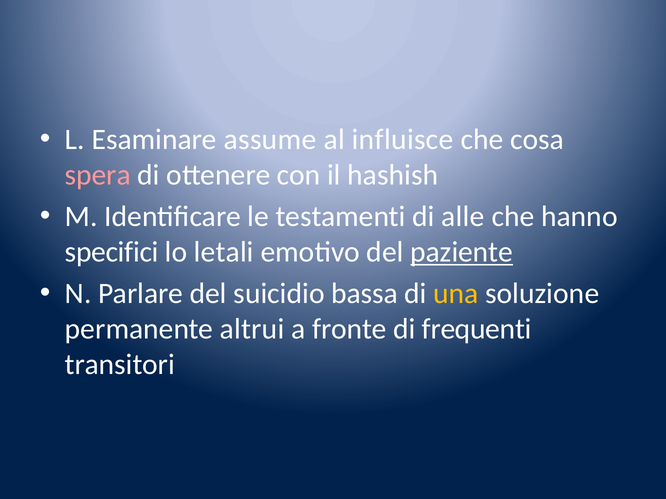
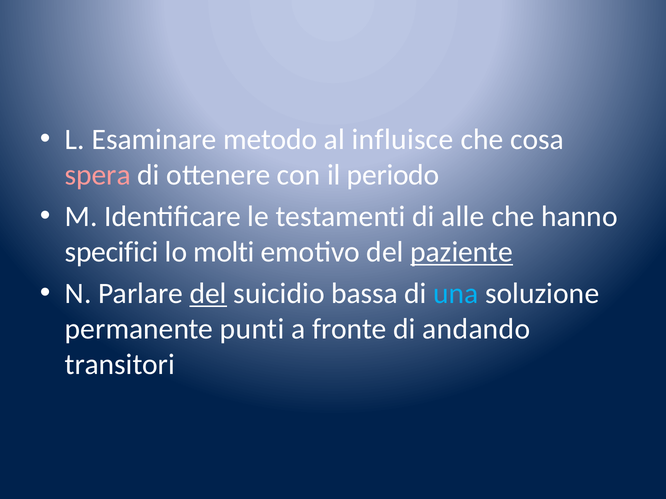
assume: assume -> metodo (270, 140)
hashish: hashish -> periodo (393, 175)
letali: letali -> molti (224, 252)
del underline: none -> present (208, 294)
una colour: yellow -> light blue (456, 294)
altrui: altrui -> punti (252, 329)
frequenti: frequenti -> andando (476, 329)
